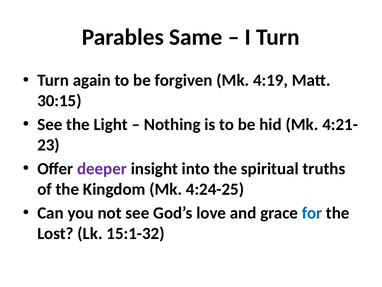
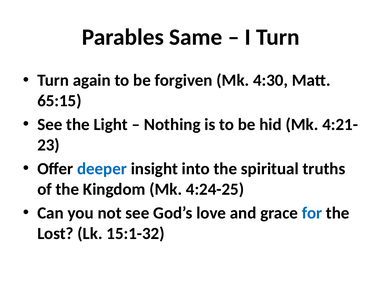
4:19: 4:19 -> 4:30 (270, 80)
30:15: 30:15 -> 65:15 (59, 101)
deeper colour: purple -> blue (102, 168)
